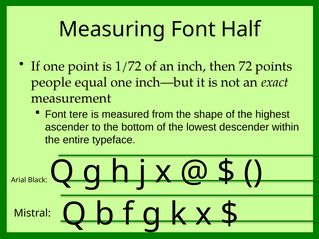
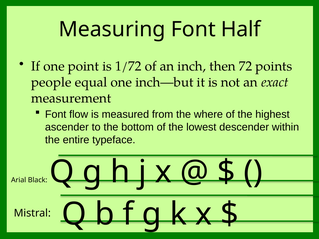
tere: tere -> flow (79, 115)
shape: shape -> where (208, 115)
